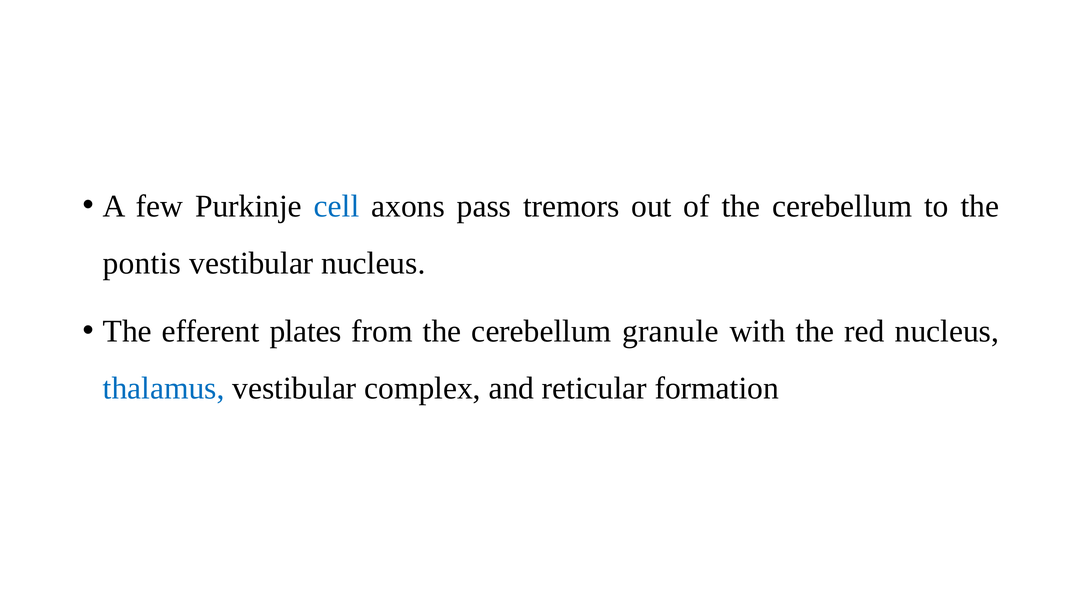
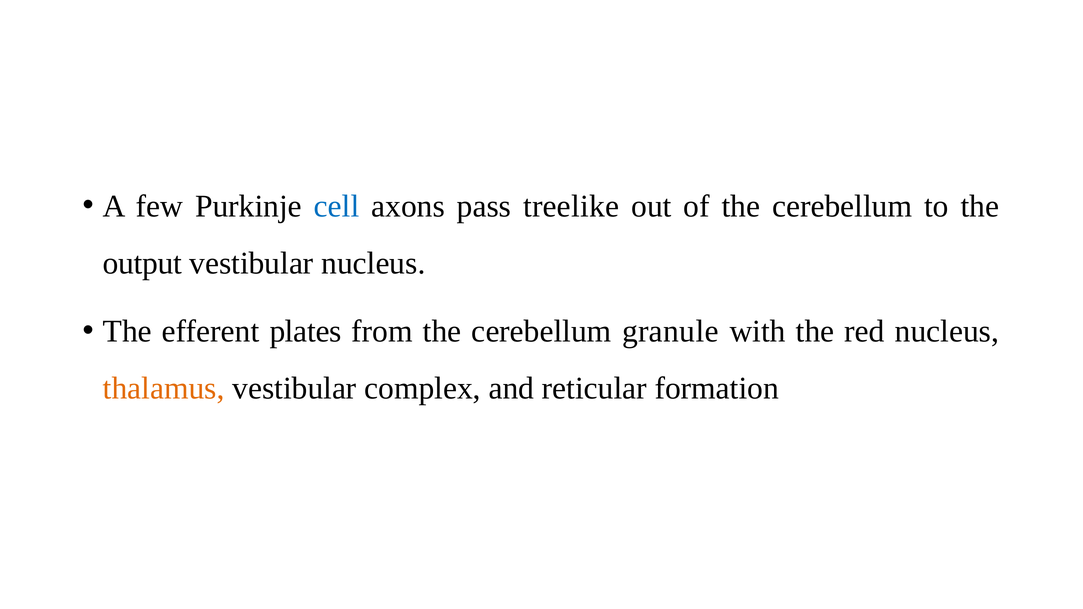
tremors: tremors -> treelike (571, 206)
pontis: pontis -> output (142, 263)
thalamus colour: blue -> orange (164, 388)
